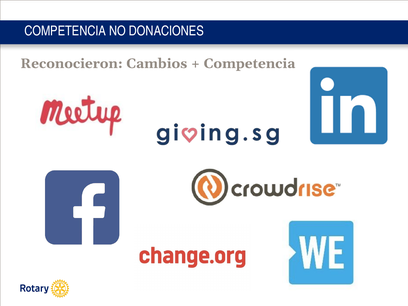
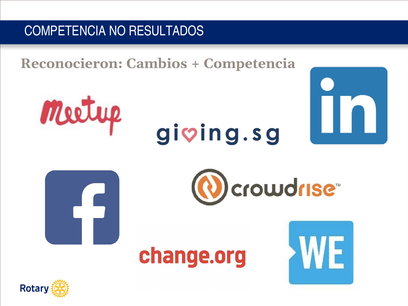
DONACIONES: DONACIONES -> RESULTADOS (166, 31)
